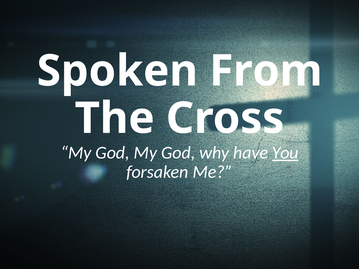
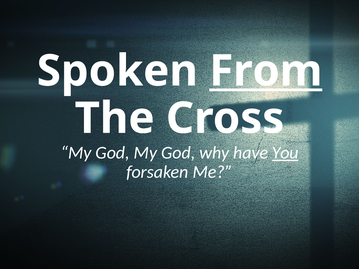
From underline: none -> present (266, 71)
